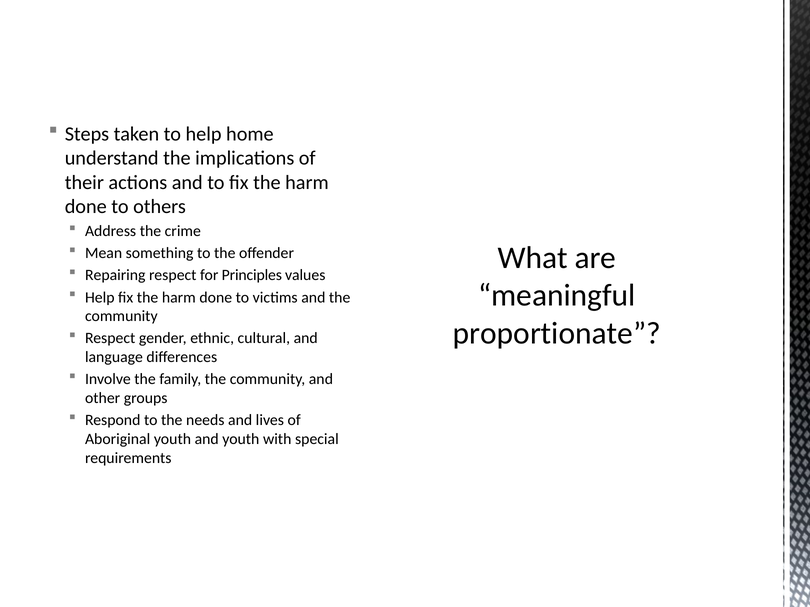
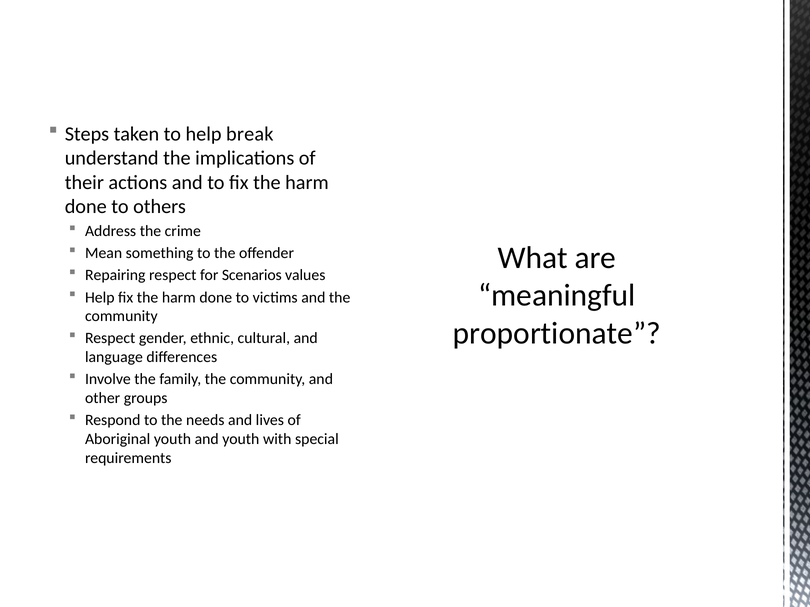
home: home -> break (250, 134)
Principles: Principles -> Scenarios (252, 276)
